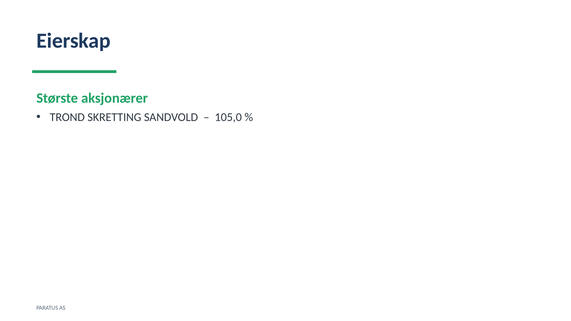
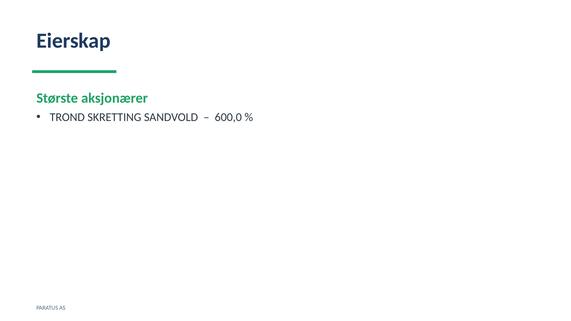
105,0: 105,0 -> 600,0 (228, 117)
